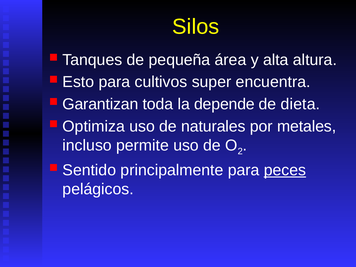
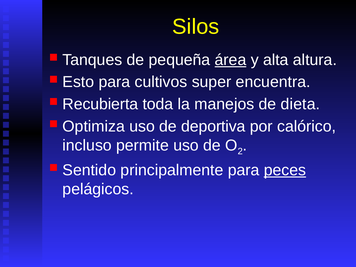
área underline: none -> present (231, 60)
Garantizan: Garantizan -> Recubierta (100, 104)
depende: depende -> manejos (224, 104)
naturales: naturales -> deportiva (213, 126)
metales: metales -> calórico (307, 126)
